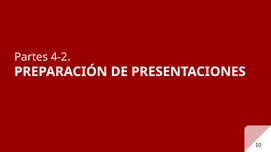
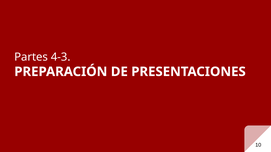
4-2: 4-2 -> 4-3 (61, 57)
